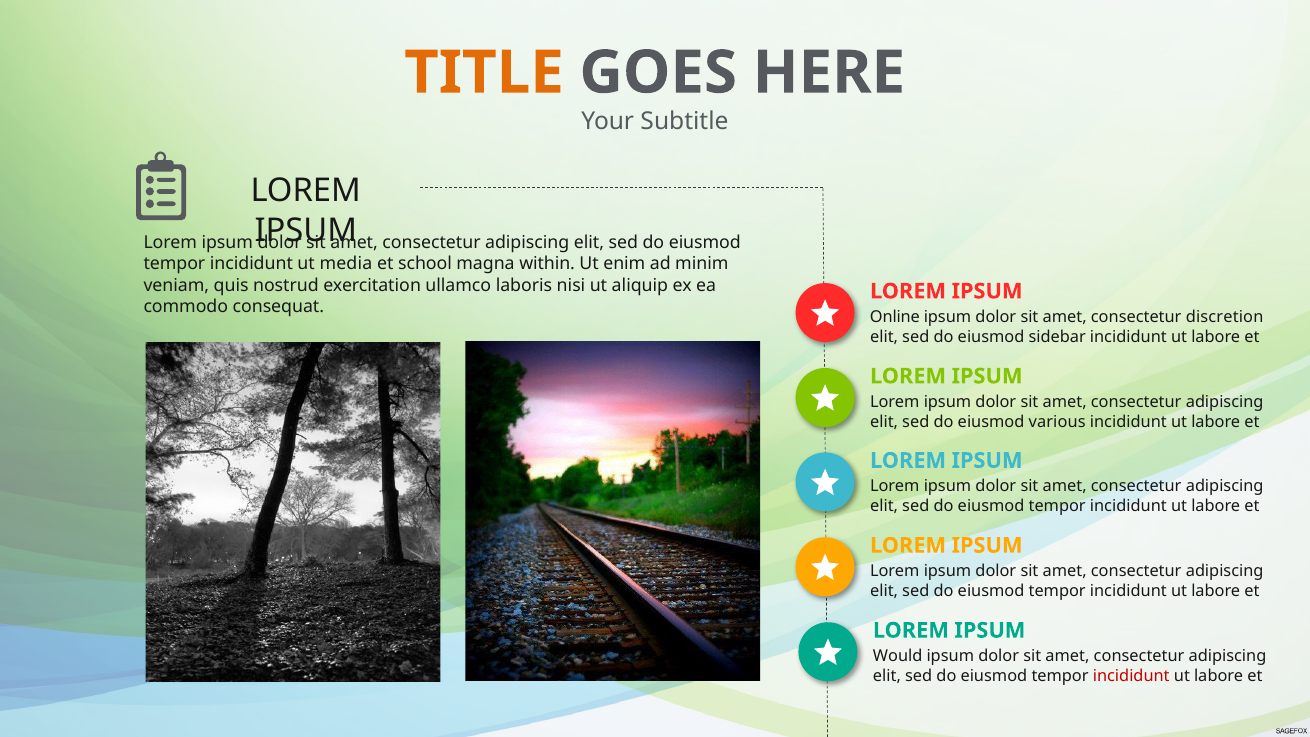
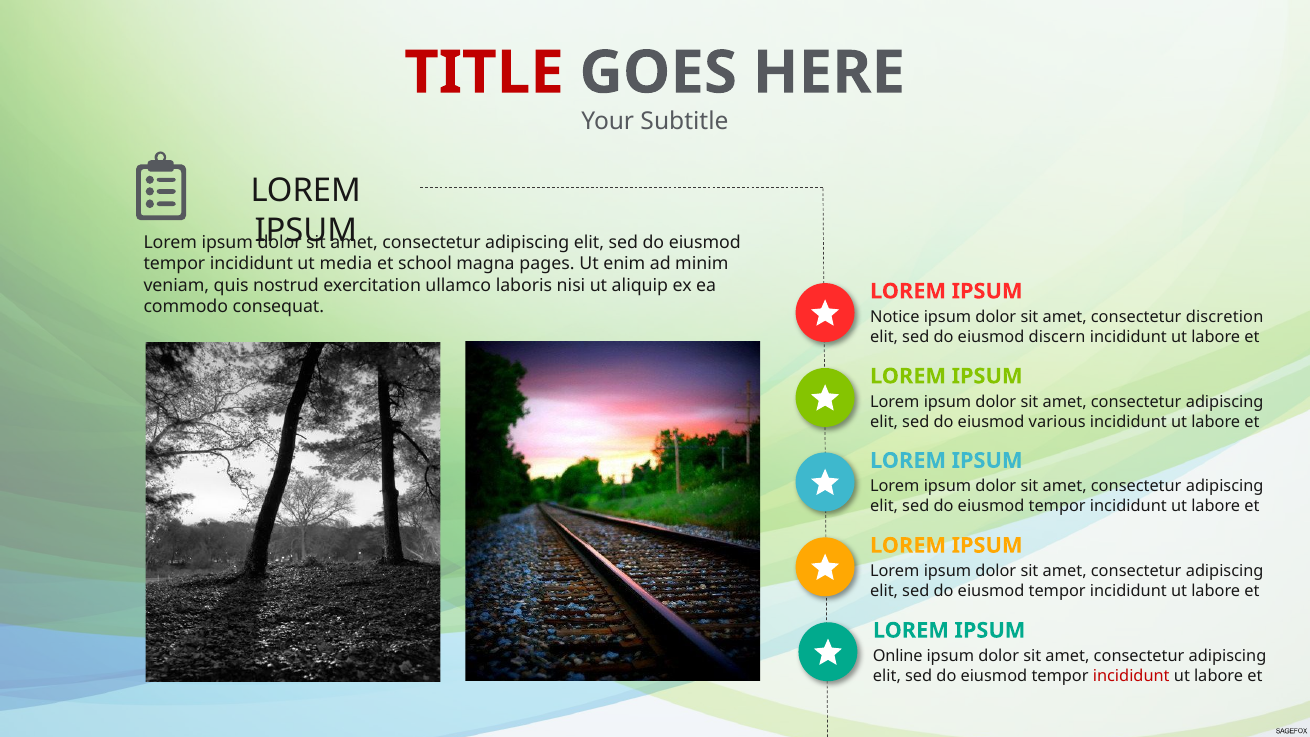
TITLE colour: orange -> red (484, 73)
within: within -> pages (547, 264)
Online: Online -> Notice (895, 317)
sidebar: sidebar -> discern (1057, 337)
Would: Would -> Online (898, 656)
